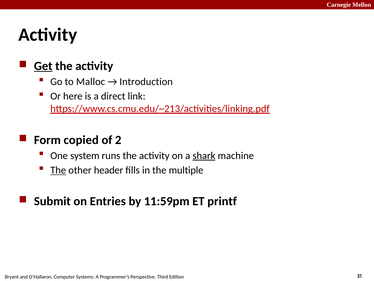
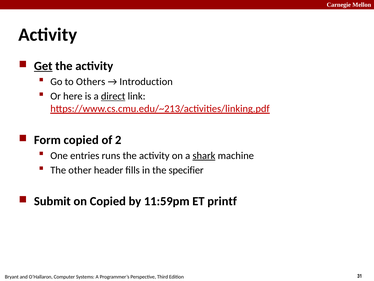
Malloc: Malloc -> Others (91, 82)
direct underline: none -> present (113, 96)
system: system -> entries (85, 155)
The underline: present -> none (58, 170)
multiple: multiple -> specifier (186, 170)
on Entries: Entries -> Copied (108, 201)
